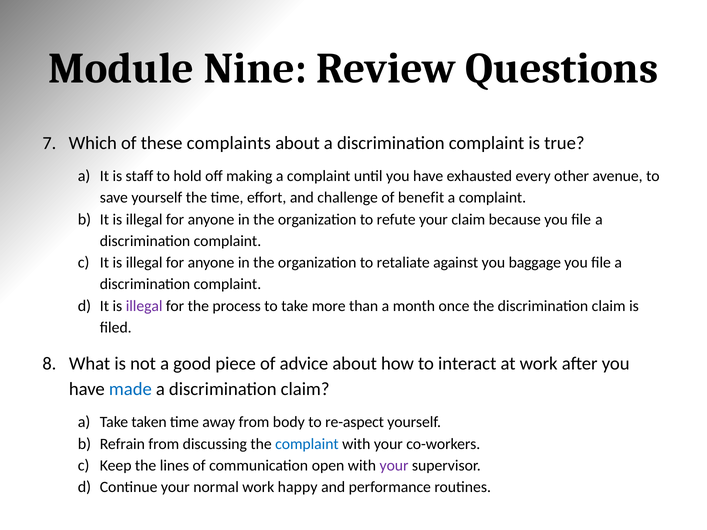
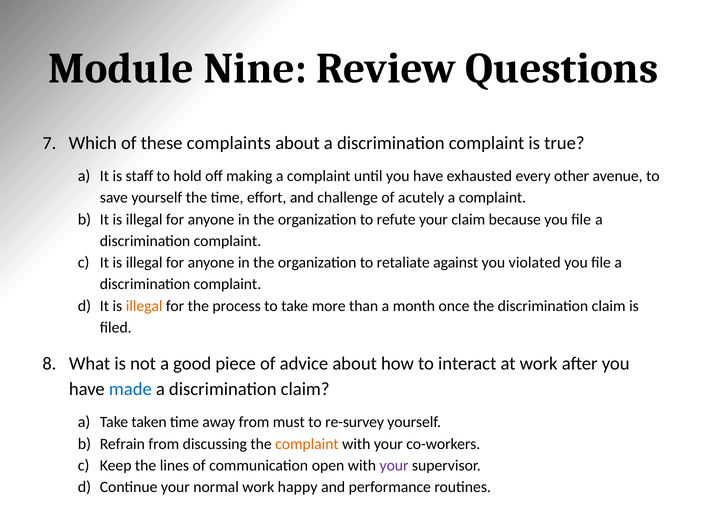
benefit: benefit -> acutely (421, 198)
baggage: baggage -> violated (535, 263)
illegal colour: purple -> orange (144, 306)
body: body -> must (289, 422)
re-aspect: re-aspect -> re-survey (355, 422)
complaint colour: blue -> orange (307, 444)
